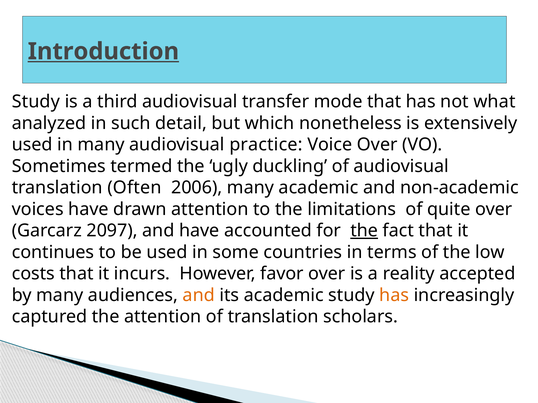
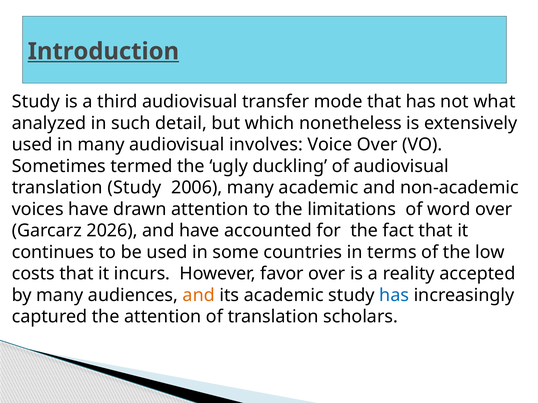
practice: practice -> involves (266, 145)
translation Often: Often -> Study (134, 188)
quite: quite -> word (449, 209)
2097: 2097 -> 2026 (112, 231)
the underline: present -> none (364, 231)
has colour: orange -> blue (394, 296)
